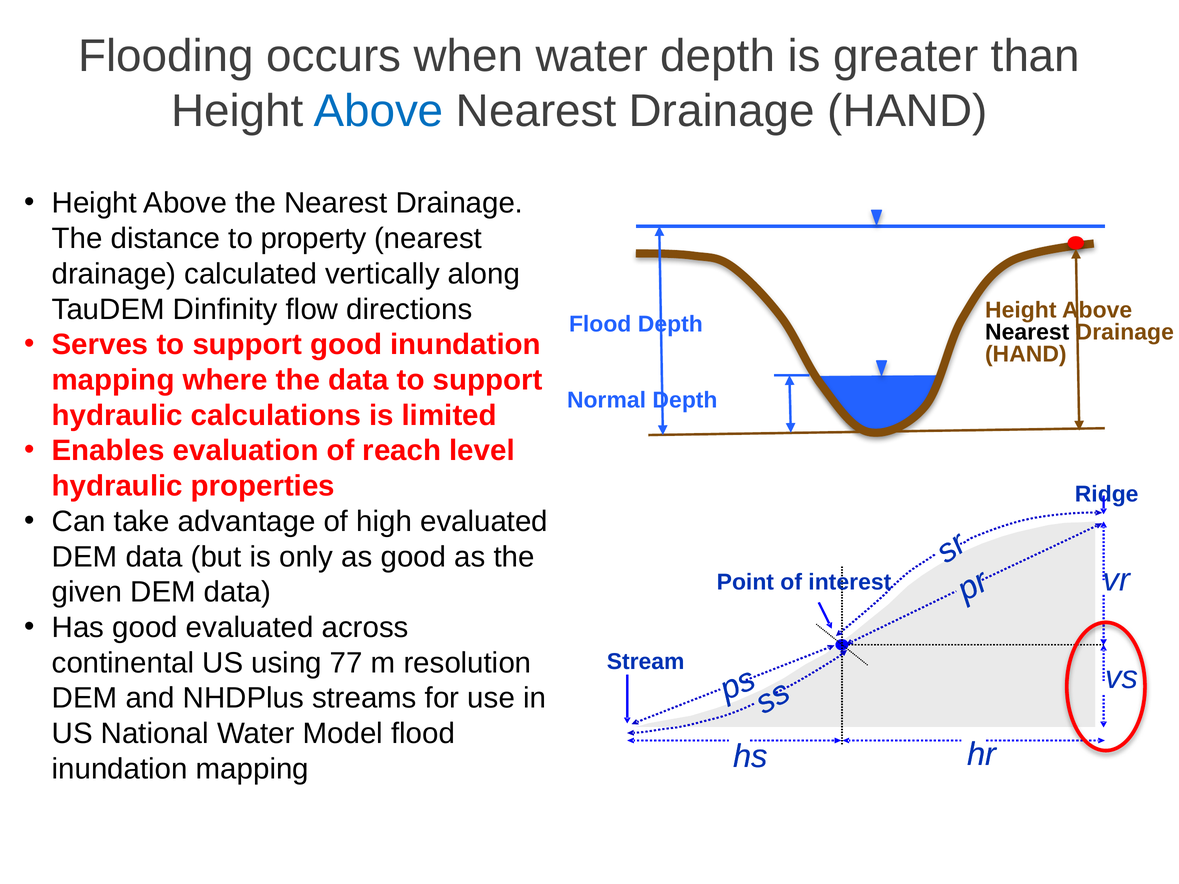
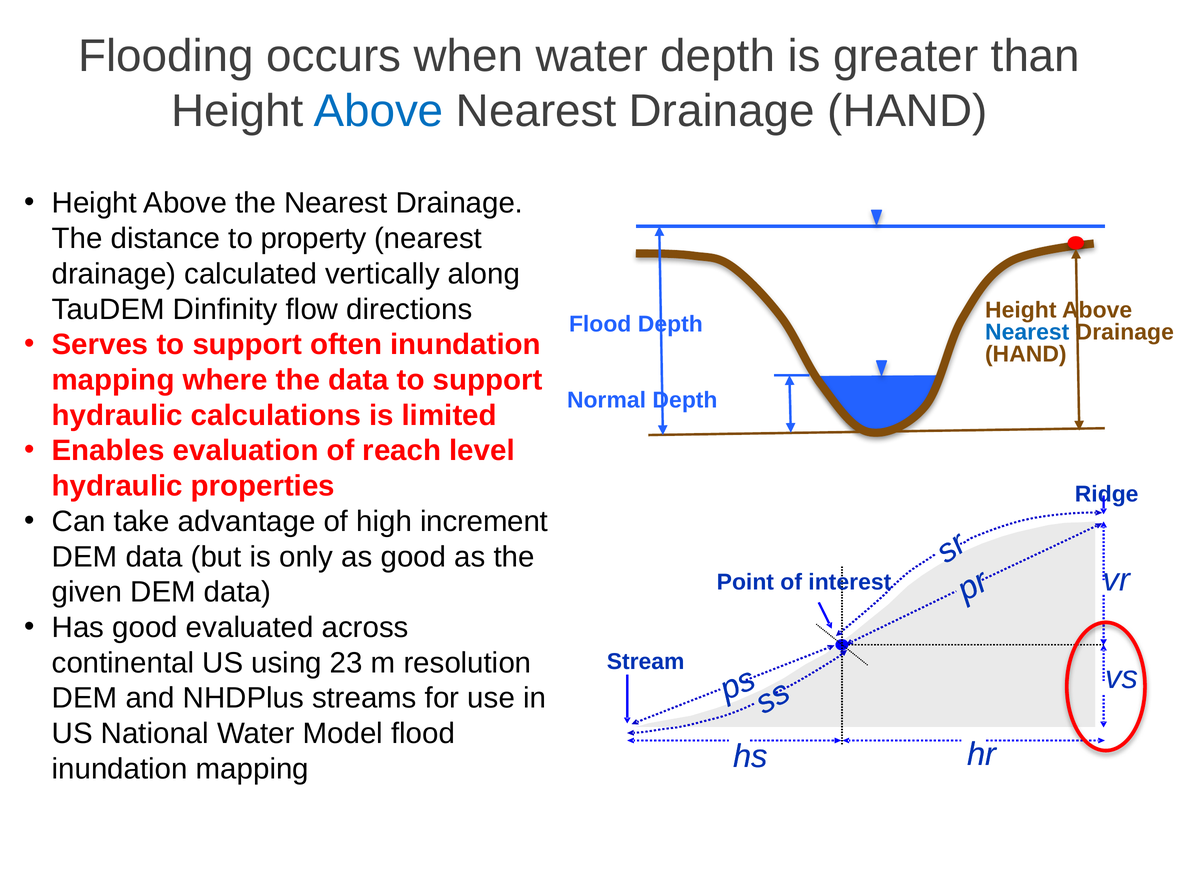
Nearest colour: black -> blue (1027, 332)
support good: good -> often (346, 345)
high evaluated: evaluated -> increment (484, 522)
77: 77 -> 23 (346, 663)
